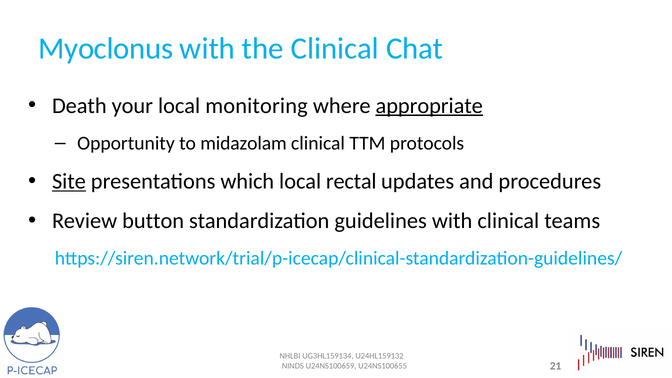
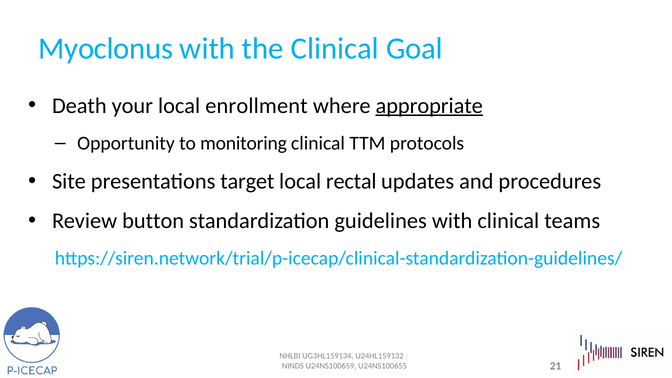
Chat: Chat -> Goal (415, 49)
monitoring: monitoring -> enrollment (256, 106)
midazolam: midazolam -> monitoring (244, 143)
Site underline: present -> none (69, 181)
which: which -> target (247, 181)
